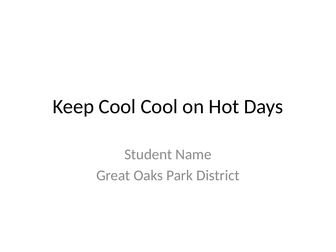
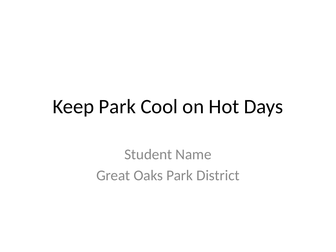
Keep Cool: Cool -> Park (117, 107)
